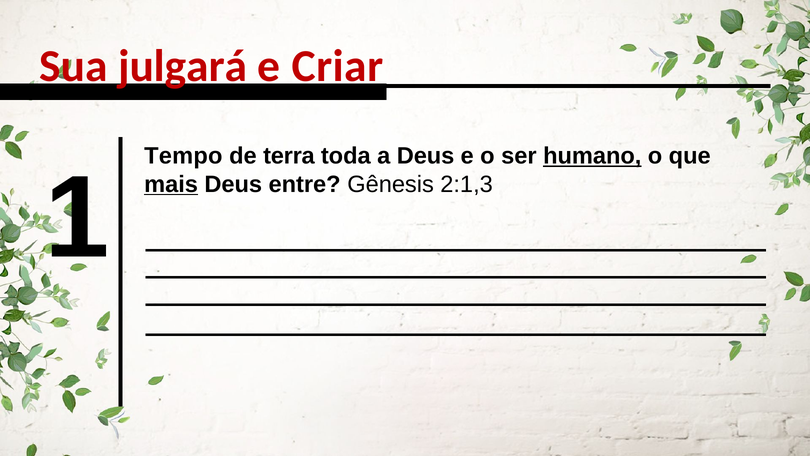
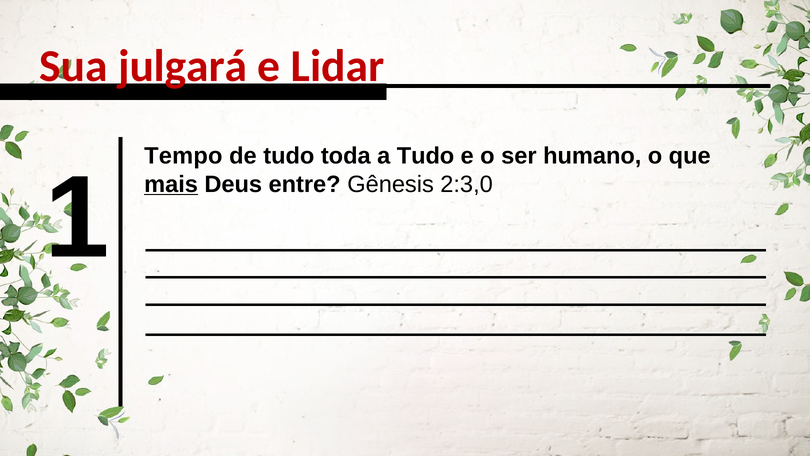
Criar: Criar -> Lidar (338, 66)
de terra: terra -> tudo (289, 156)
a Deus: Deus -> Tudo (426, 156)
humano underline: present -> none (592, 156)
2:1,3: 2:1,3 -> 2:3,0 (467, 184)
